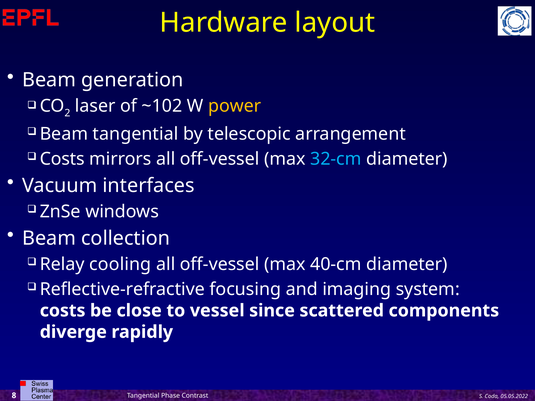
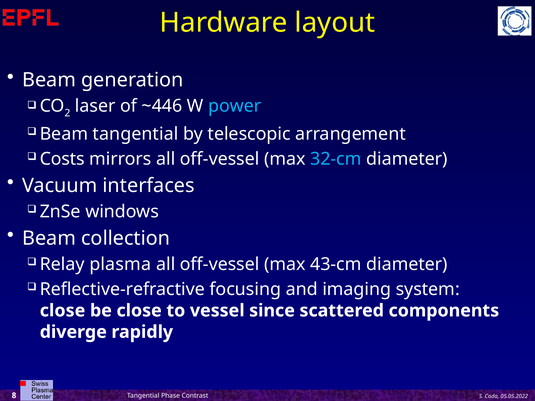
~102: ~102 -> ~446 (162, 106)
power colour: yellow -> light blue (235, 106)
cooling: cooling -> plasma (120, 264)
40-cm: 40-cm -> 43-cm (336, 264)
costs: costs -> close (63, 311)
